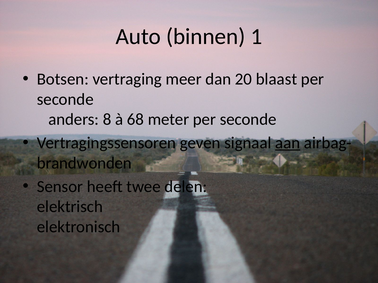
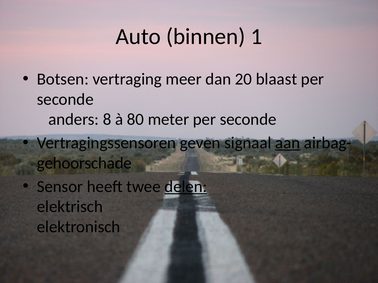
68: 68 -> 80 (135, 120)
brandwonden: brandwonden -> gehoorschade (84, 163)
delen underline: none -> present (186, 187)
